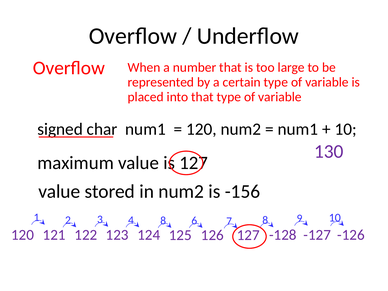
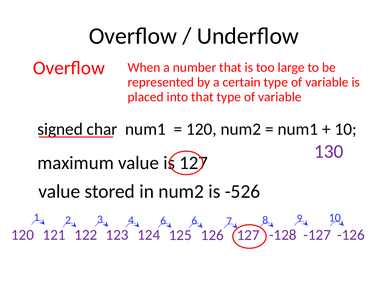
-156: -156 -> -526 (242, 191)
4 8: 8 -> 6 (163, 221)
